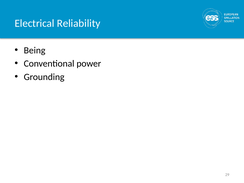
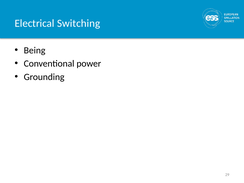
Reliability: Reliability -> Switching (79, 23)
